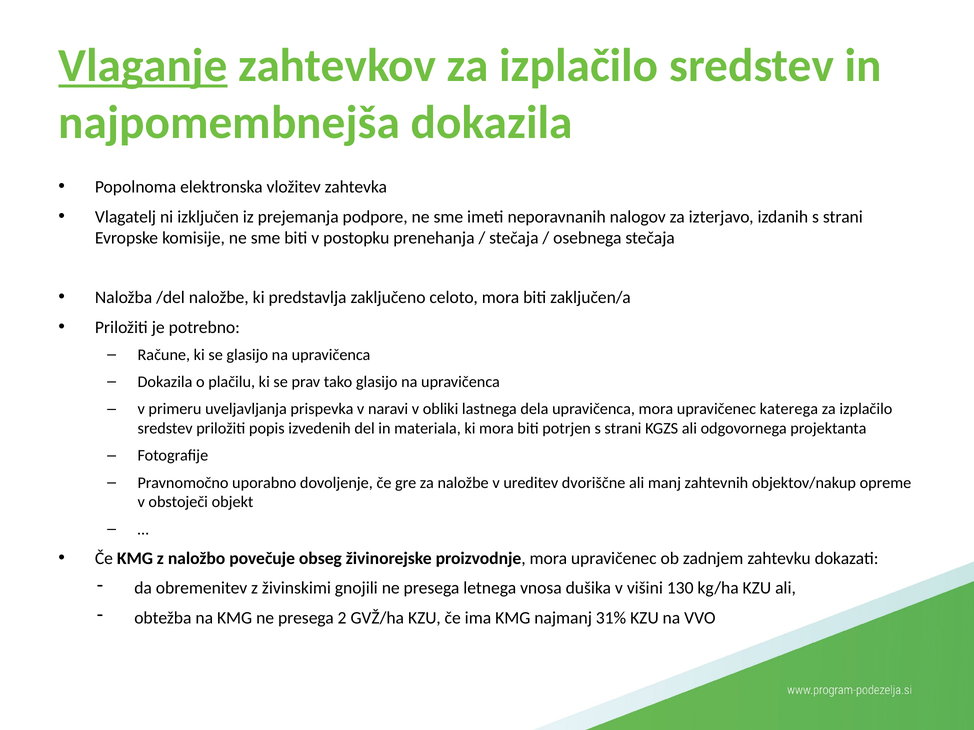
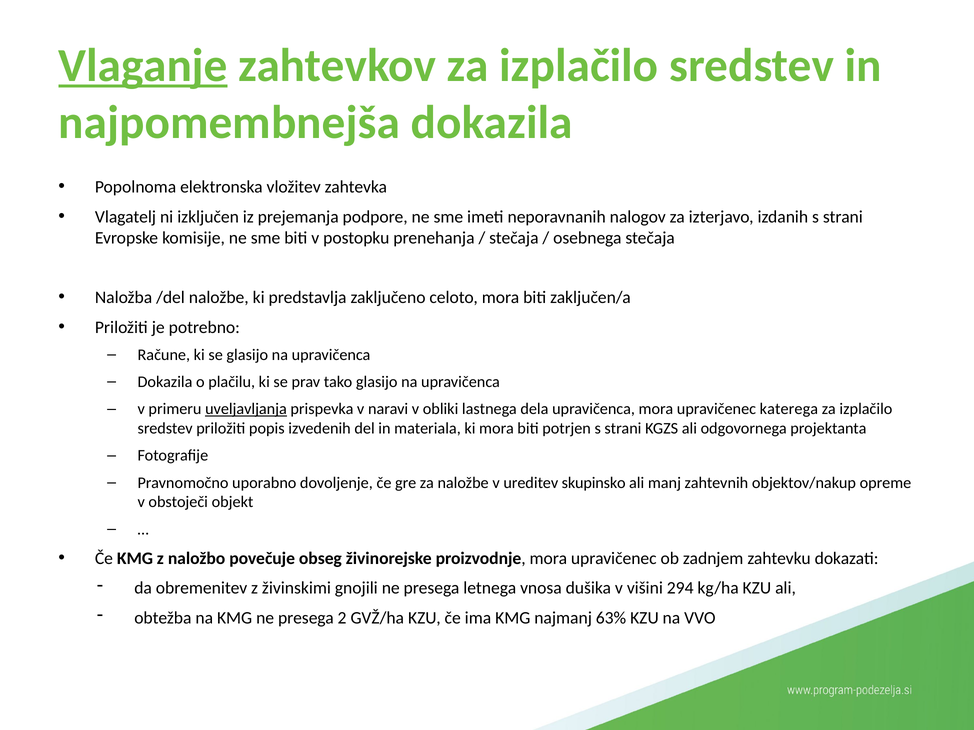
uveljavljanja underline: none -> present (246, 409)
dvoriščne: dvoriščne -> skupinsko (594, 483)
130: 130 -> 294 (680, 588)
31%: 31% -> 63% (611, 618)
